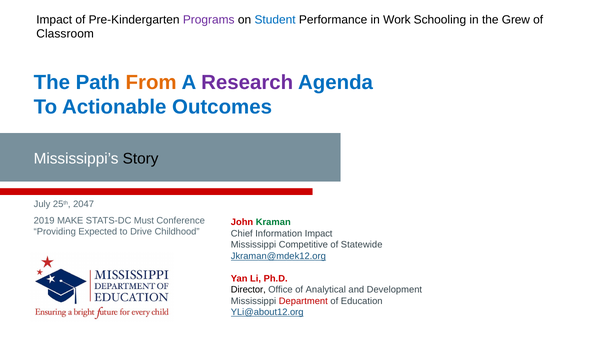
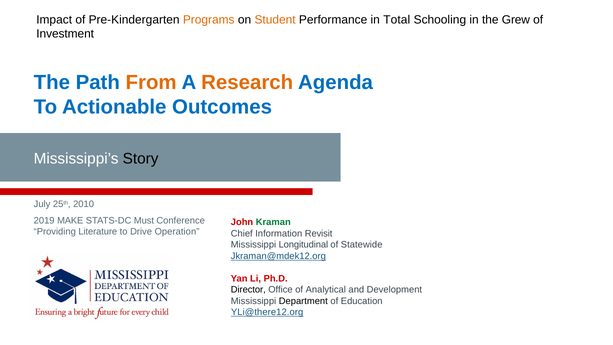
Programs colour: purple -> orange (209, 20)
Student colour: blue -> orange (275, 20)
Work: Work -> Total (397, 20)
Classroom: Classroom -> Investment (65, 34)
Research colour: purple -> orange (247, 82)
2047: 2047 -> 2010 (84, 204)
Expected: Expected -> Literature (98, 232)
Childhood: Childhood -> Operation (177, 232)
Information Impact: Impact -> Revisit (319, 233)
Competitive: Competitive -> Longitudinal (303, 245)
Department colour: red -> black (303, 301)
YLi@about12.org: YLi@about12.org -> YLi@there12.org (267, 312)
